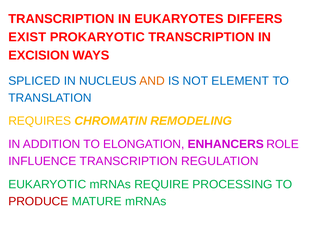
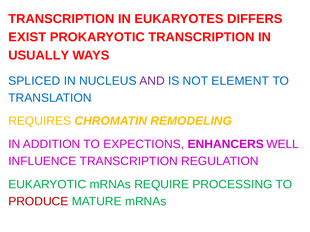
EXCISION: EXCISION -> USUALLY (39, 56)
AND colour: orange -> purple (152, 81)
ELONGATION: ELONGATION -> EXPECTIONS (144, 144)
ROLE: ROLE -> WELL (283, 144)
